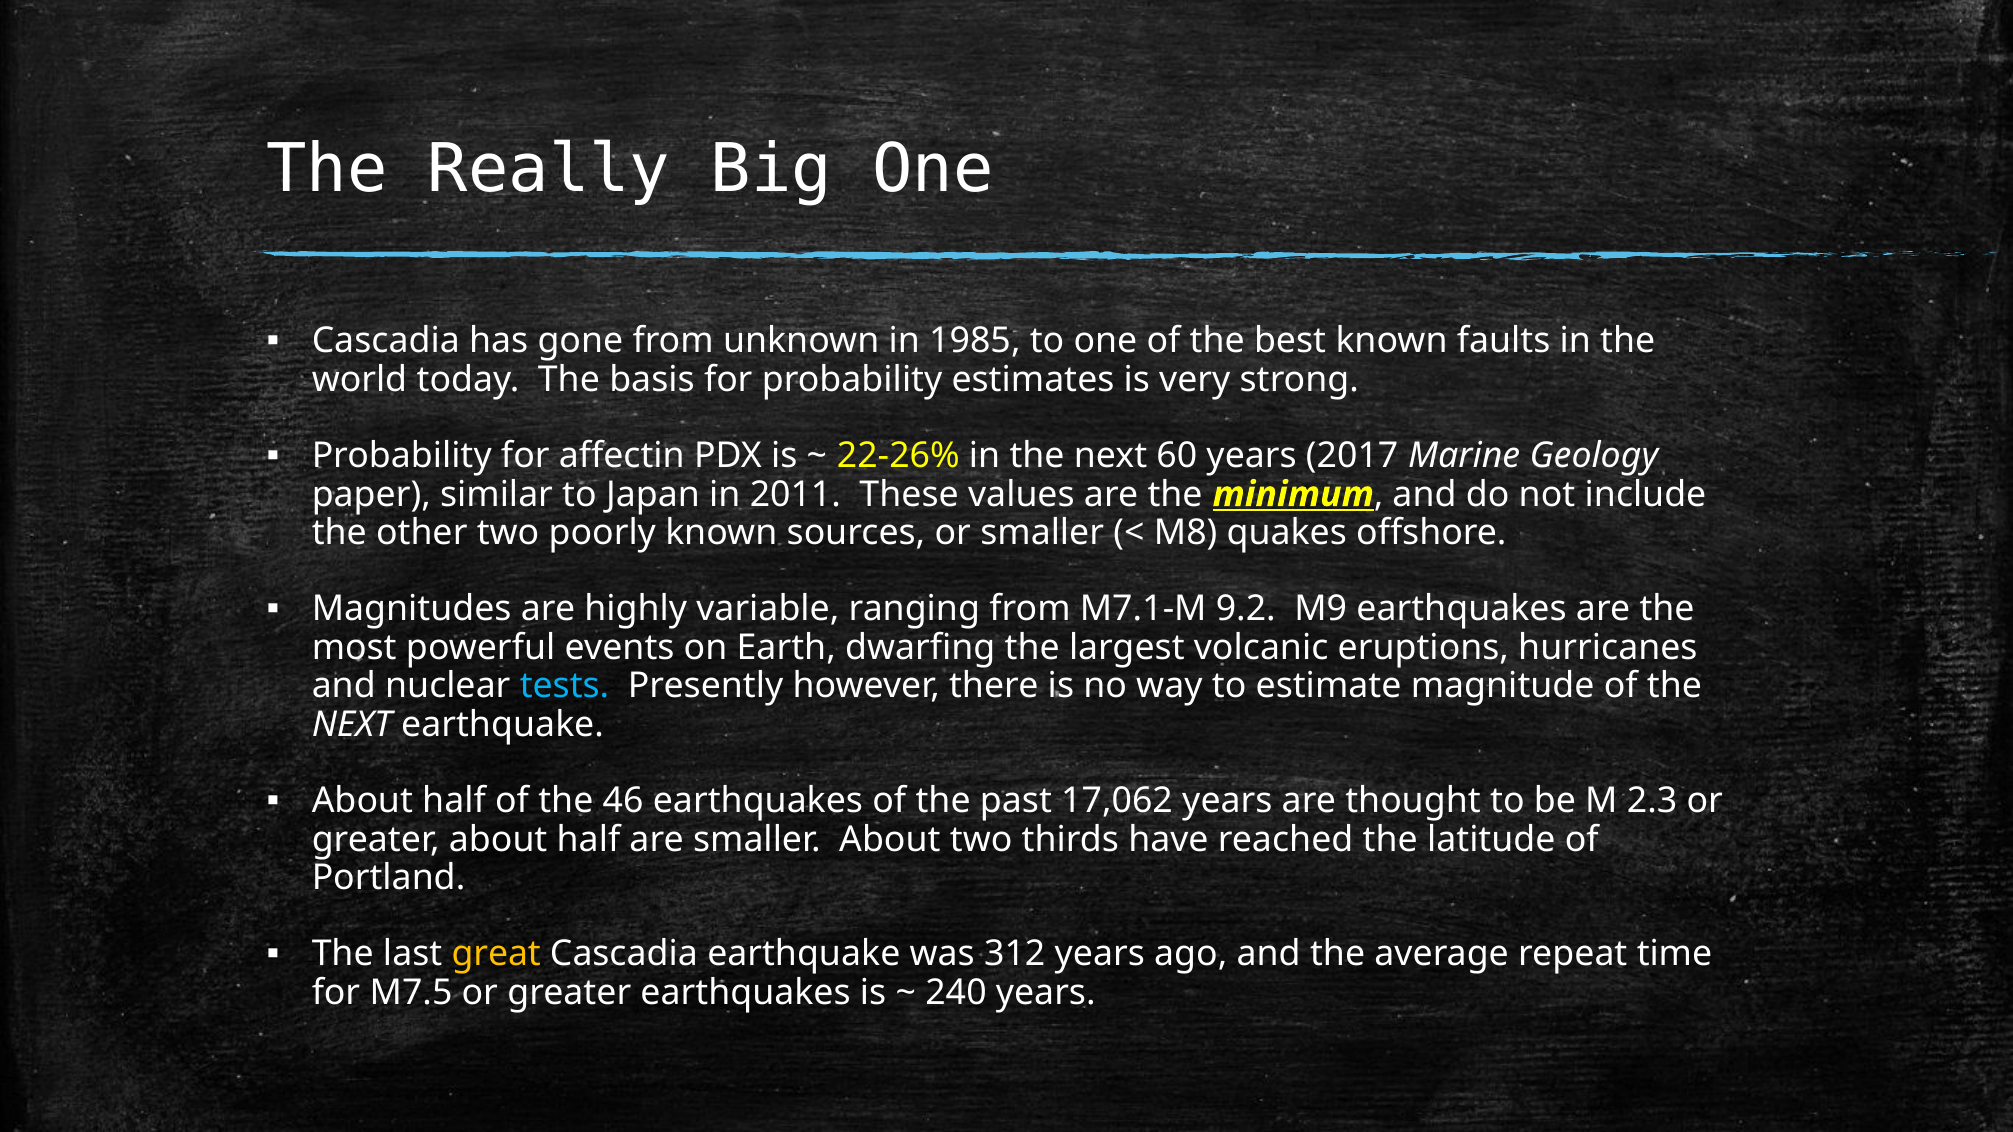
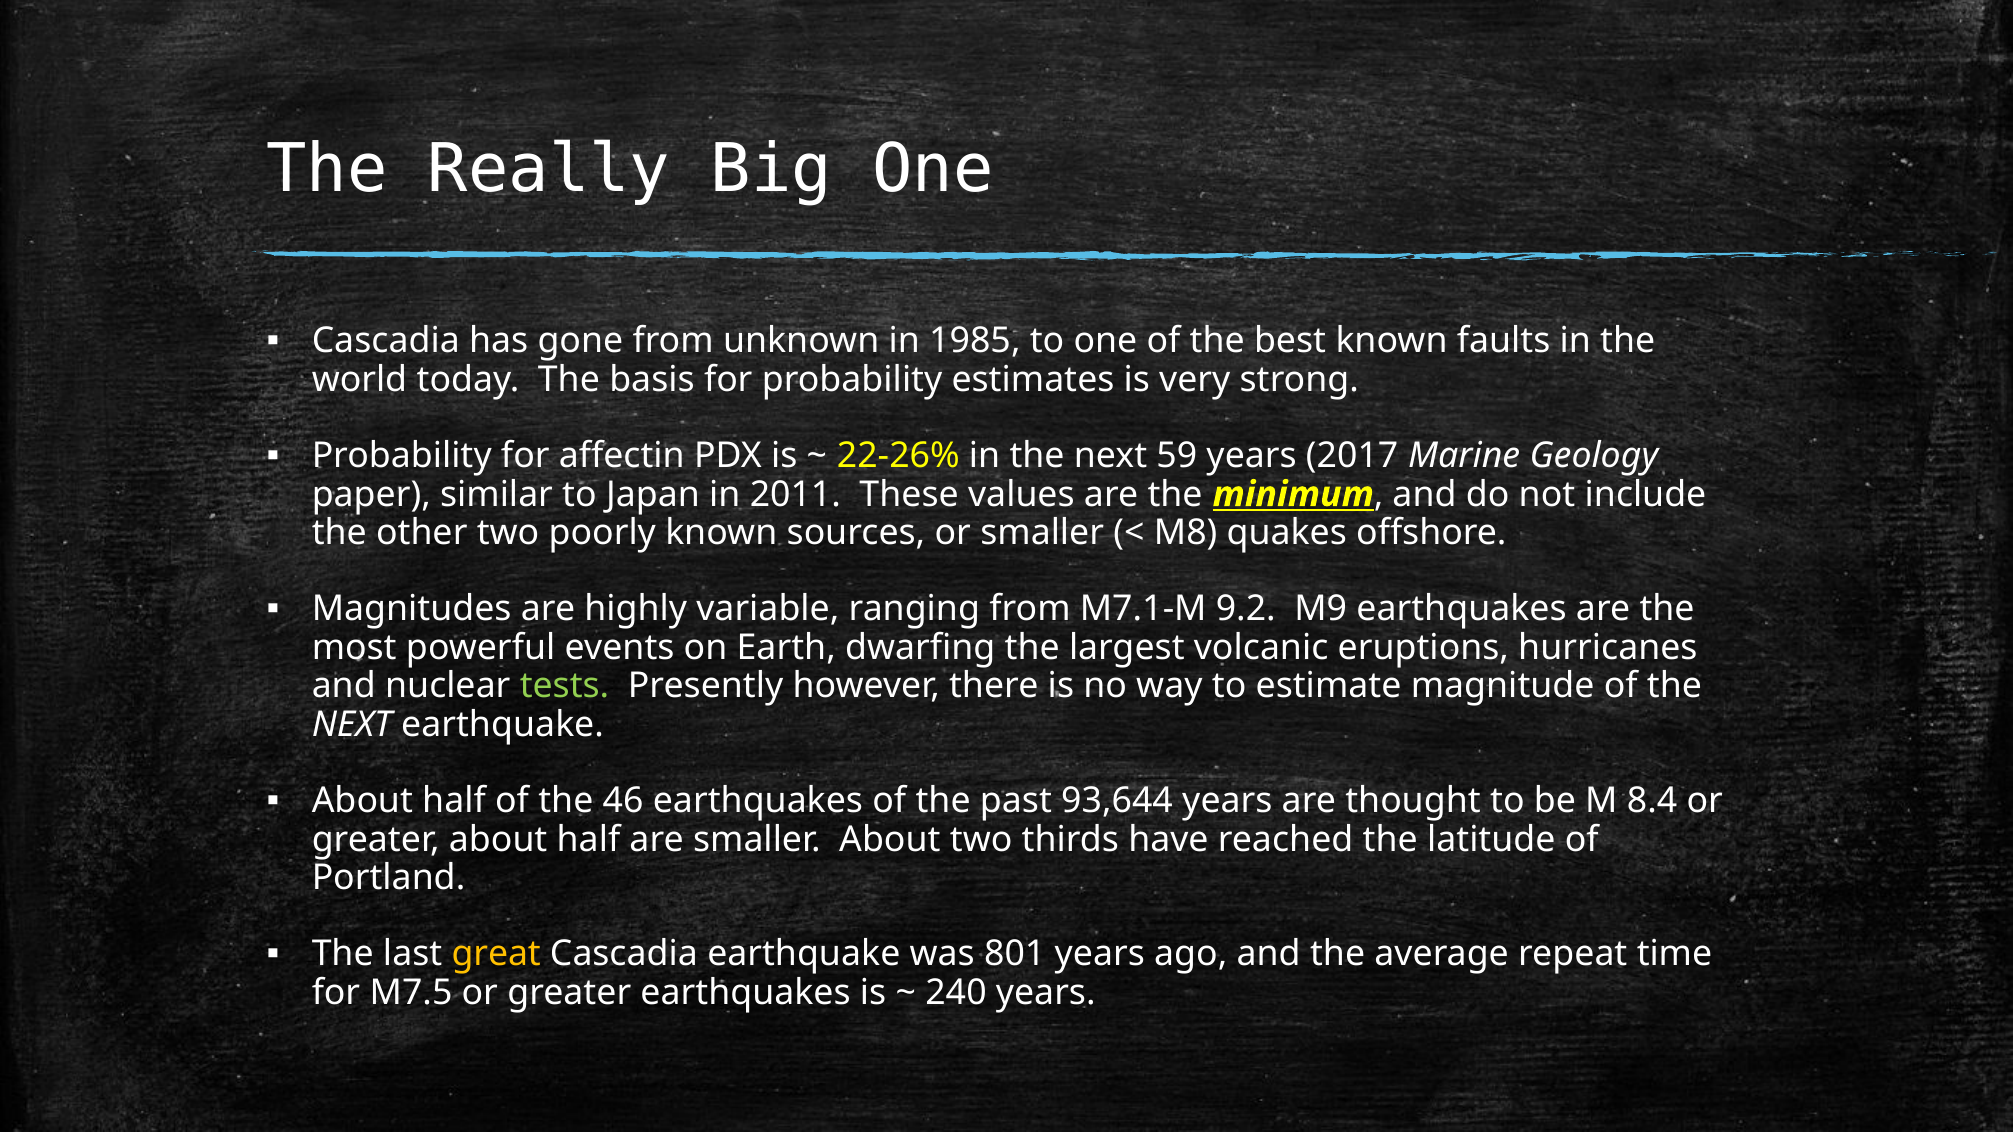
60: 60 -> 59 (1177, 456)
tests colour: light blue -> light green (565, 686)
17,062: 17,062 -> 93,644 (1117, 801)
2.3: 2.3 -> 8.4 (1652, 801)
312: 312 -> 801 (1015, 954)
